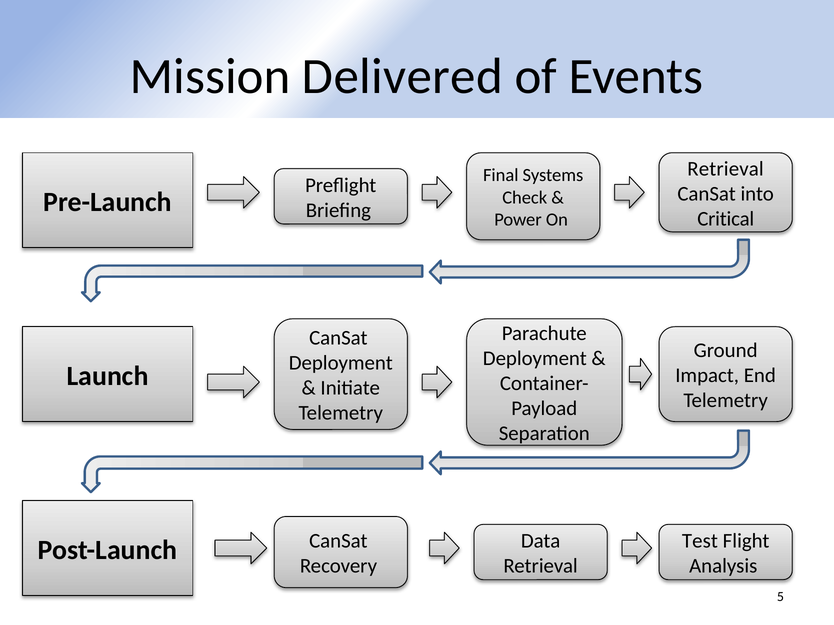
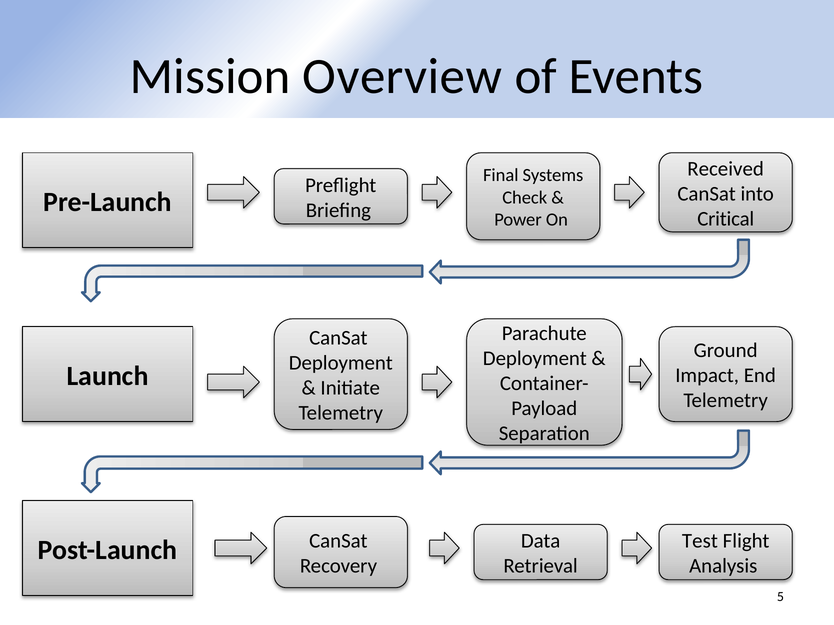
Delivered: Delivered -> Overview (402, 77)
Retrieval: Retrieval -> Received (726, 169)
